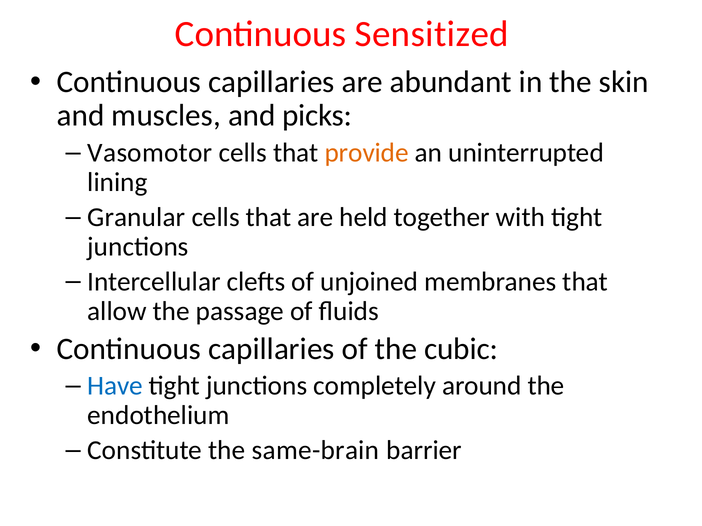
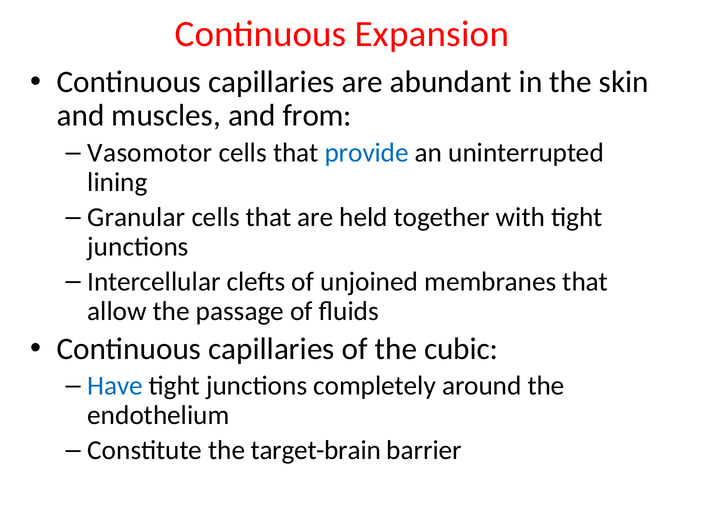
Sensitized: Sensitized -> Expansion (432, 34)
picks: picks -> from (317, 116)
provide colour: orange -> blue (367, 153)
same-brain: same-brain -> target-brain (316, 451)
